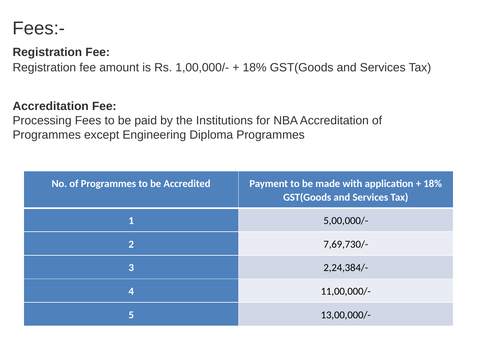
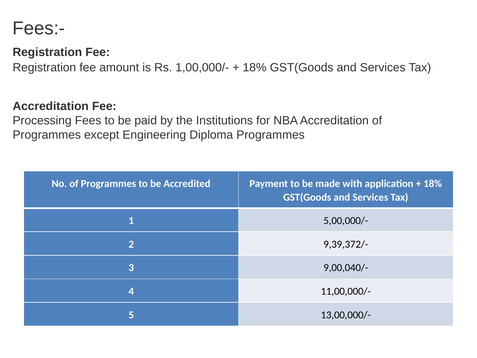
7,69,730/-: 7,69,730/- -> 9,39,372/- (346, 244)
2,24,384/-: 2,24,384/- -> 9,00,040/- (346, 268)
